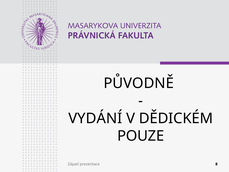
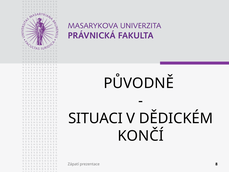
VYDÁNÍ: VYDÁNÍ -> SITUACI (95, 118)
POUZE: POUZE -> KONČÍ (141, 136)
